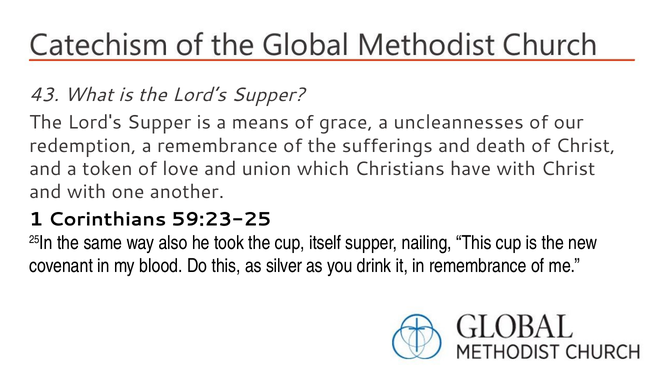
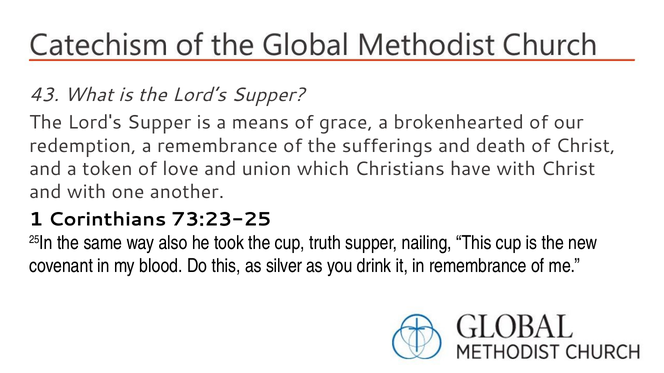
uncleannesses: uncleannesses -> brokenhearted (459, 123)
59:23-25: 59:23-25 -> 73:23-25 (221, 220)
itself: itself -> truth (325, 243)
